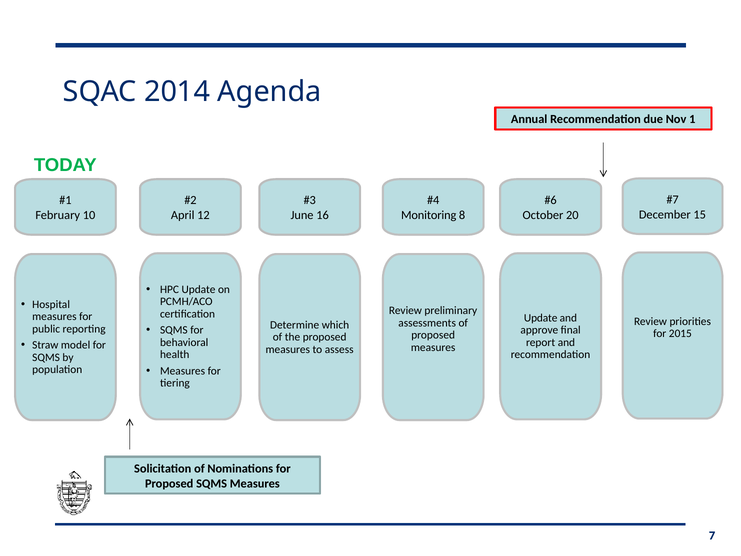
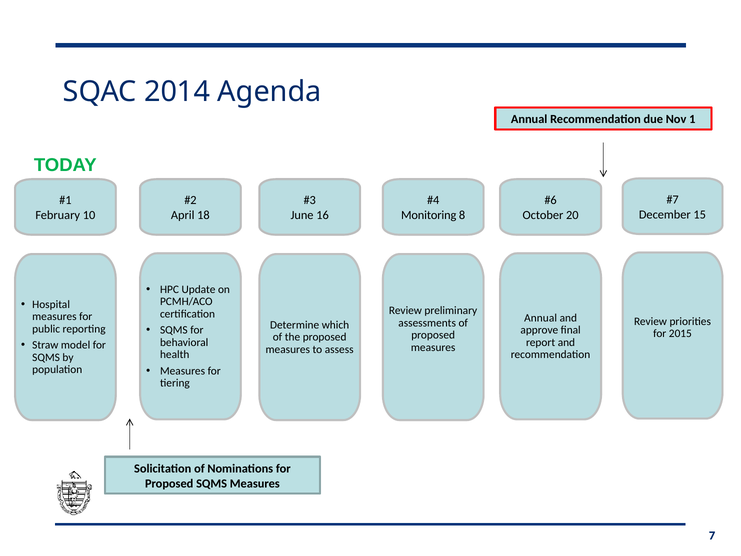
12: 12 -> 18 (203, 215)
Update: Update -> Annual (541, 318)
